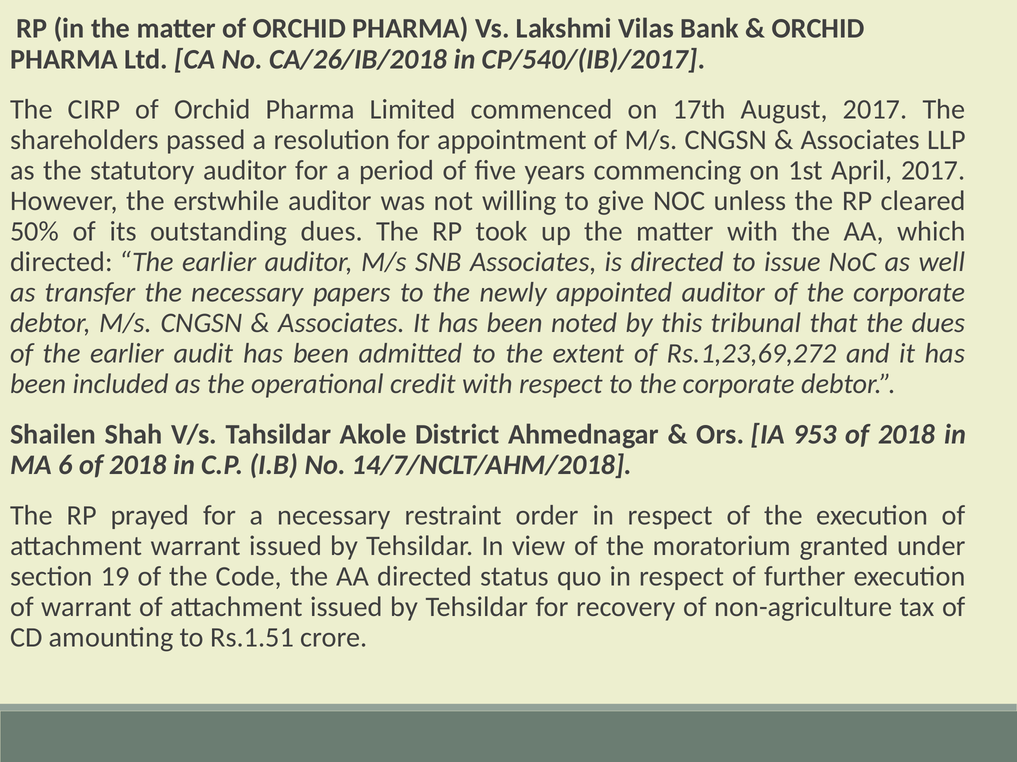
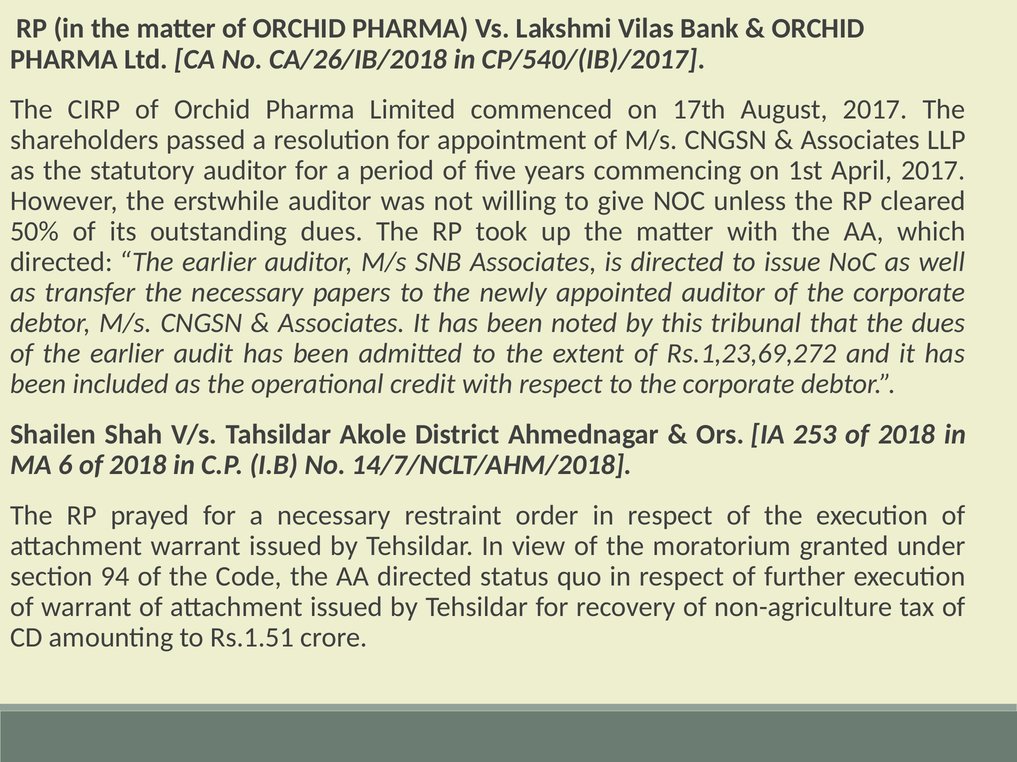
953: 953 -> 253 (815, 435)
19: 19 -> 94 (115, 577)
